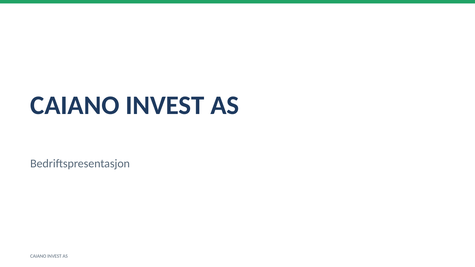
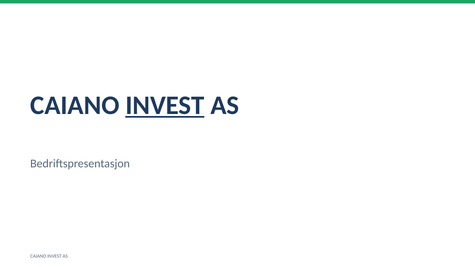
INVEST underline: none -> present (165, 105)
